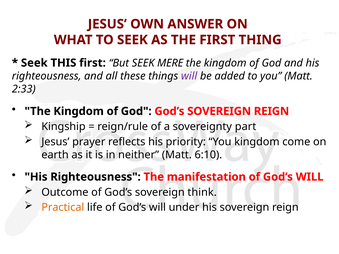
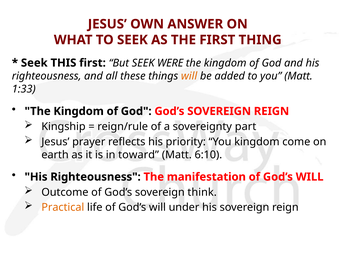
MERE: MERE -> WERE (170, 63)
will colour: purple -> orange (189, 76)
2:33: 2:33 -> 1:33 (24, 89)
neither: neither -> toward (139, 155)
